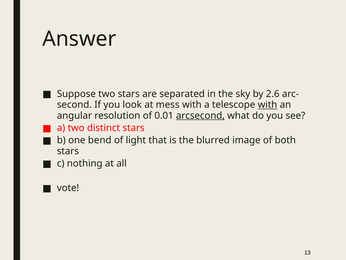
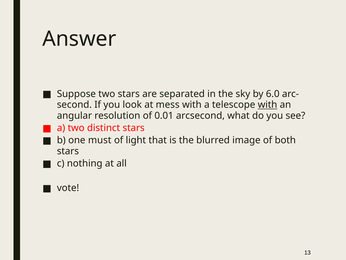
2.6: 2.6 -> 6.0 (273, 94)
arcsecond underline: present -> none (200, 115)
bend: bend -> must (100, 140)
